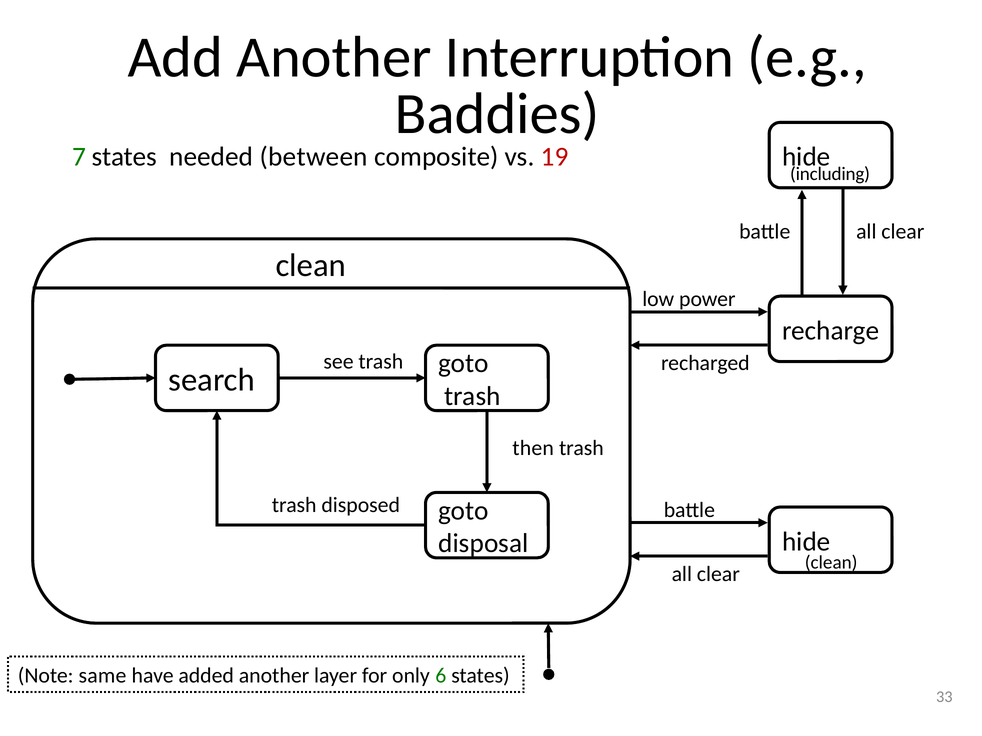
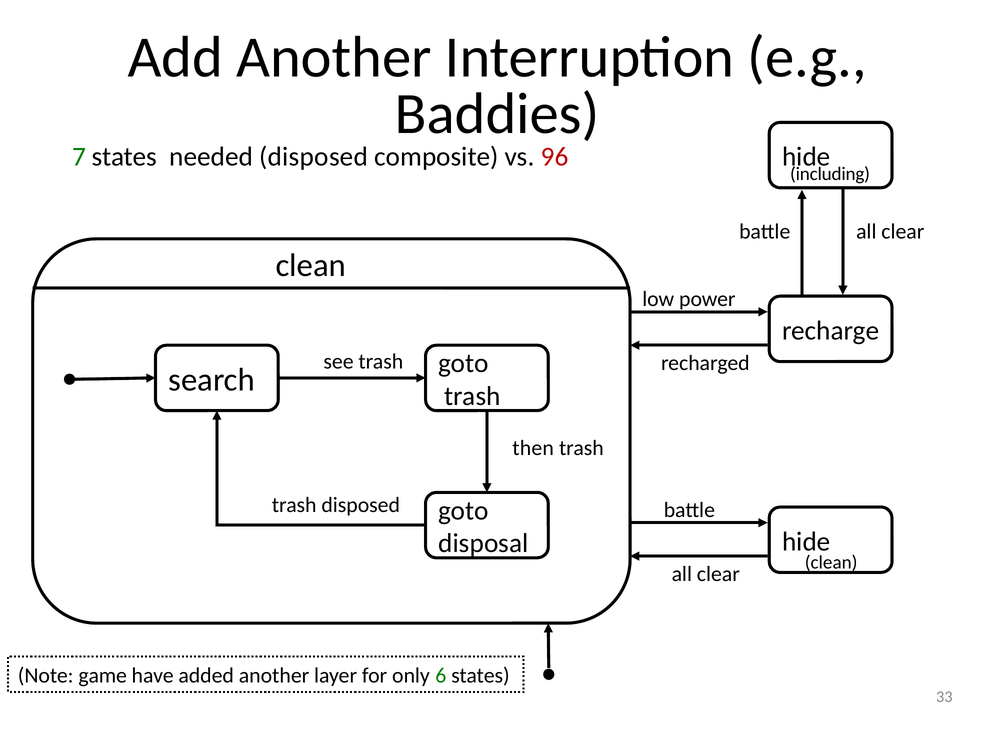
needed between: between -> disposed (314, 157)
19: 19 -> 96 (555, 157)
same: same -> game (103, 676)
